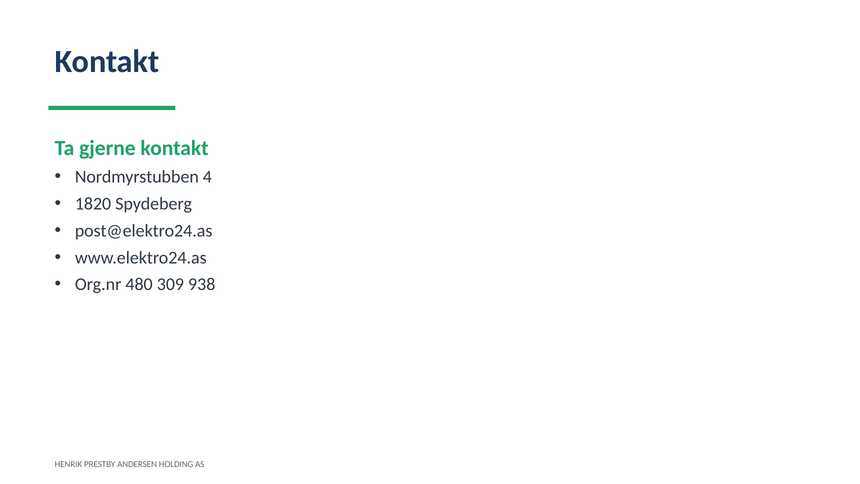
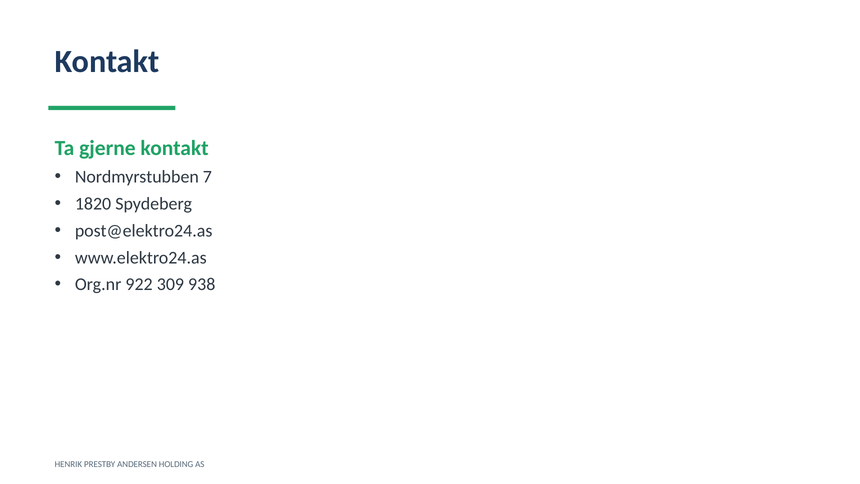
4: 4 -> 7 (207, 177)
480: 480 -> 922 (139, 284)
